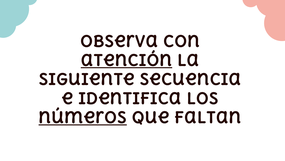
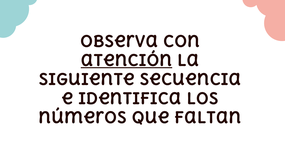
números underline: present -> none (83, 118)
